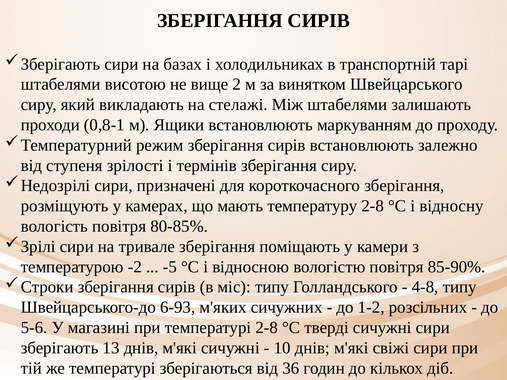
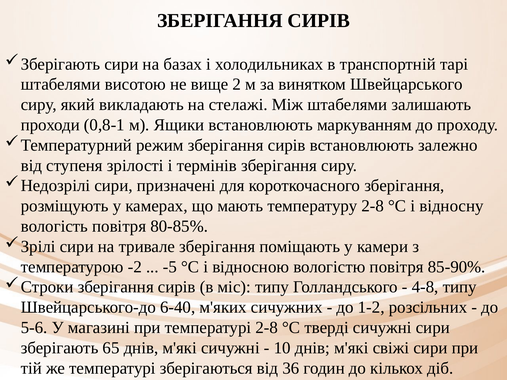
6-93: 6-93 -> 6-40 (178, 308)
13: 13 -> 65 (111, 348)
